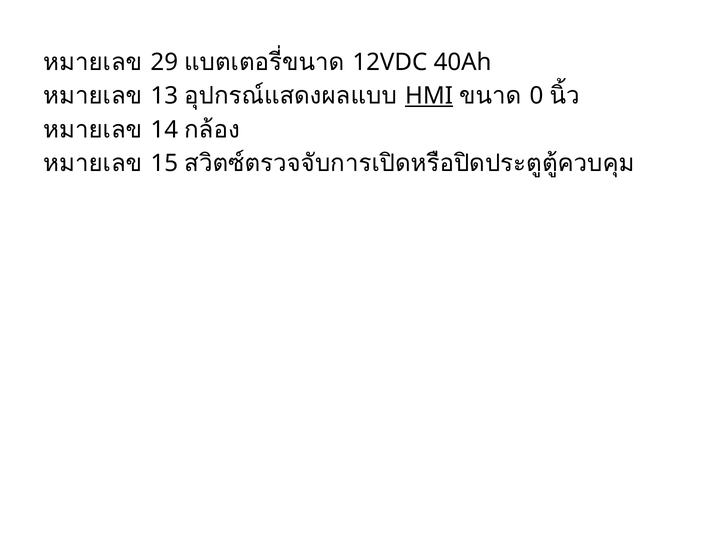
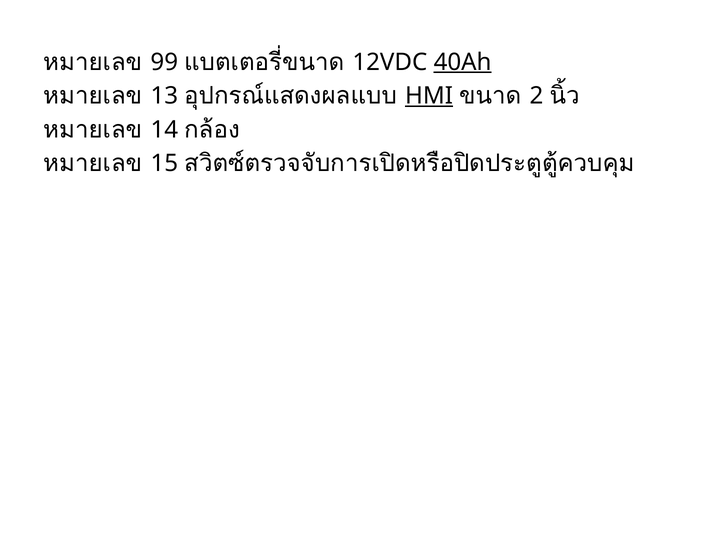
29: 29 -> 99 (164, 62)
40Ah underline: none -> present (463, 62)
0: 0 -> 2 (537, 96)
